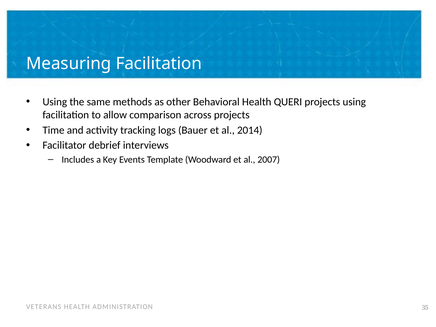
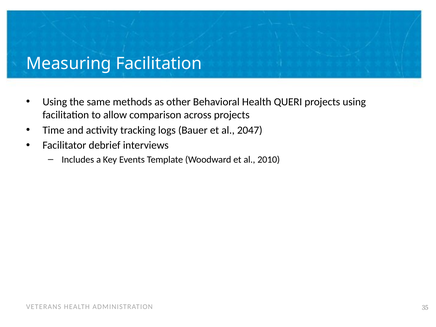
2014: 2014 -> 2047 (250, 130)
2007: 2007 -> 2010 (269, 160)
